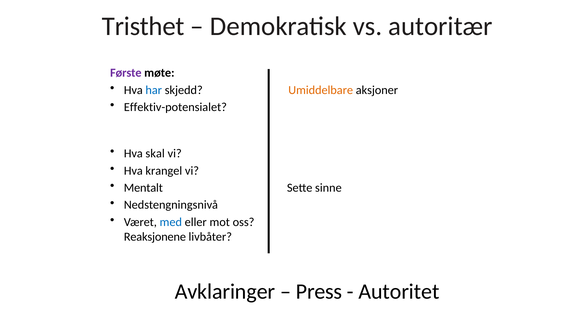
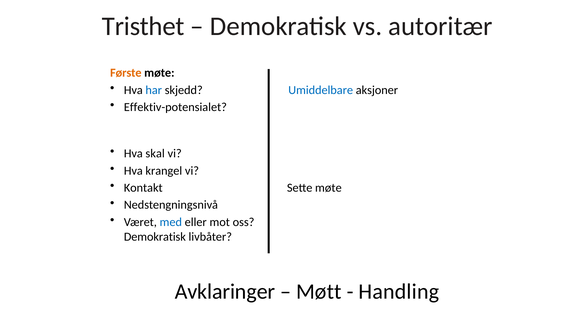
Første colour: purple -> orange (126, 73)
Umiddelbare colour: orange -> blue (321, 90)
Mentalt: Mentalt -> Kontakt (143, 188)
Sette sinne: sinne -> møte (328, 188)
Reaksjonene: Reaksjonene -> Demokratisk (155, 237)
Press: Press -> Møtt (319, 292)
Autoritet: Autoritet -> Handling (399, 292)
